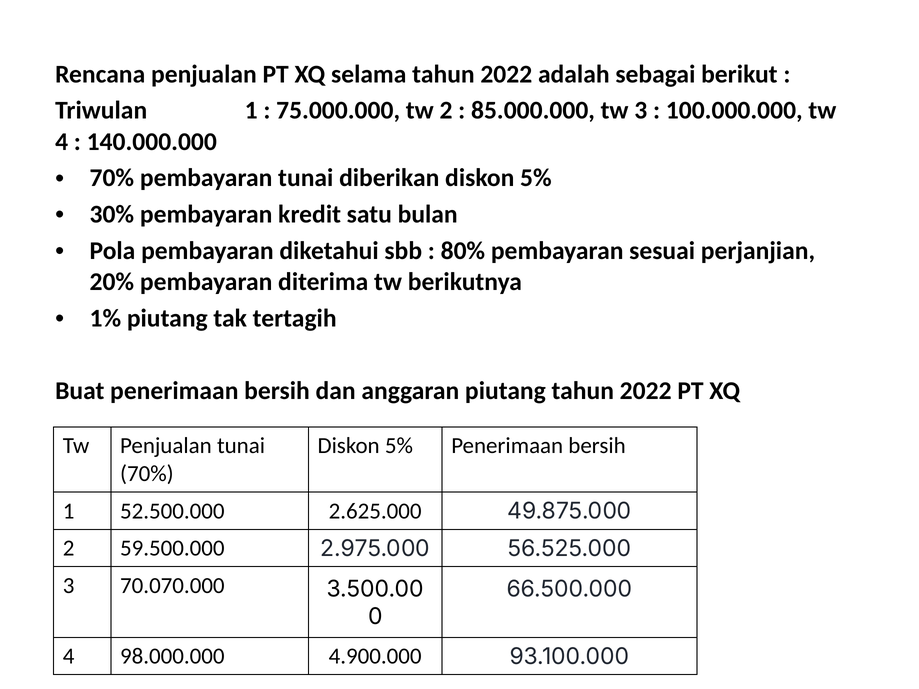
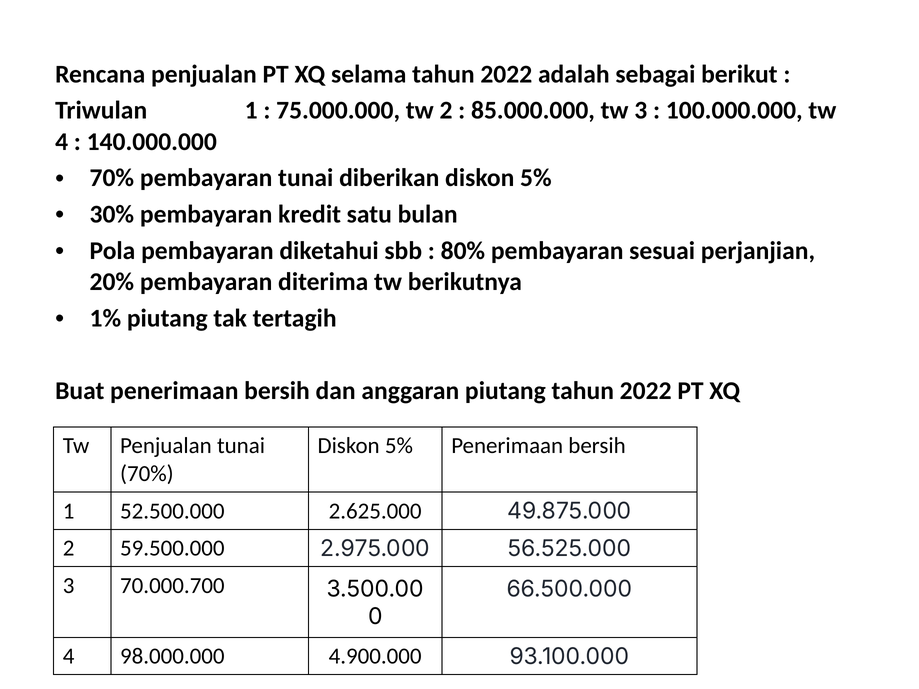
70.070.000: 70.070.000 -> 70.000.700 (172, 586)
